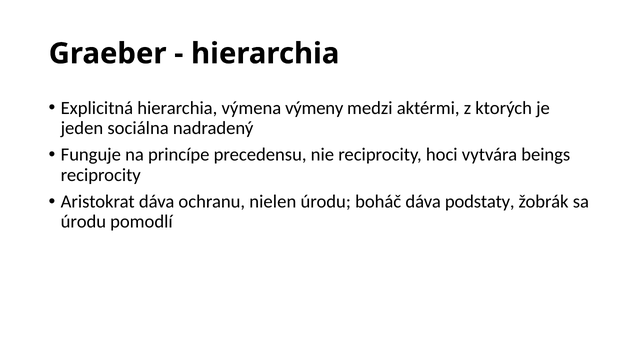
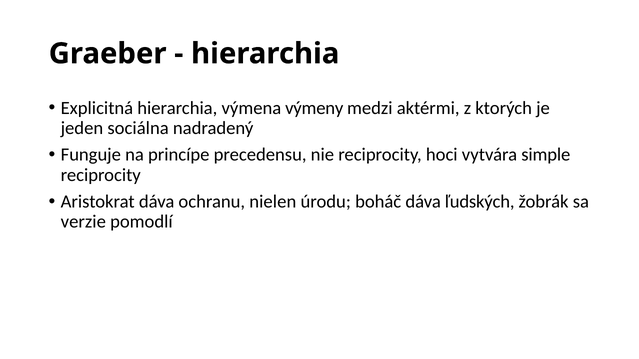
beings: beings -> simple (546, 155)
podstaty: podstaty -> ľudských (480, 202)
úrodu: úrodu -> verzie (83, 222)
